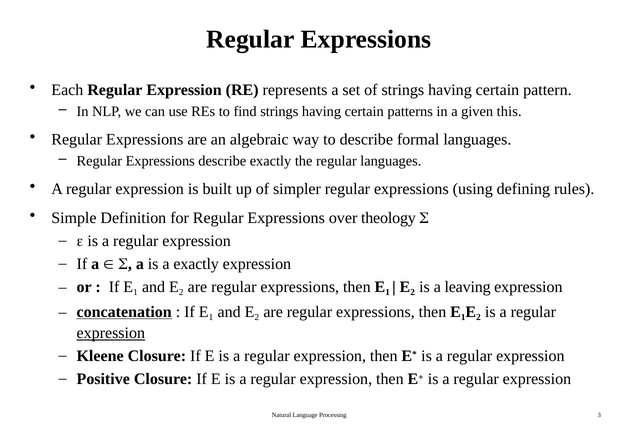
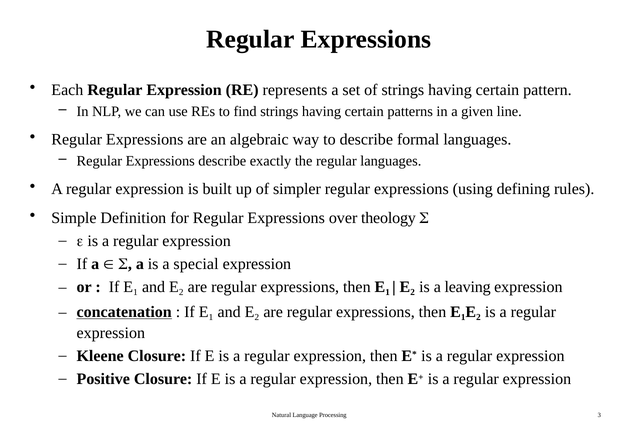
this: this -> line (509, 111)
a exactly: exactly -> special (196, 264)
expression underline: present -> none (111, 333)
